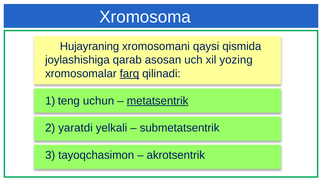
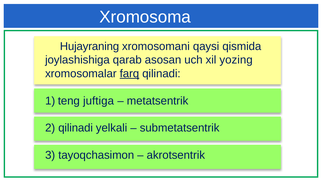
uchun: uchun -> juftiga (99, 101)
metatsentrik underline: present -> none (158, 101)
2 yaratdi: yaratdi -> qilinadi (76, 128)
